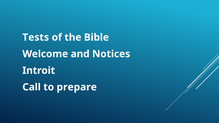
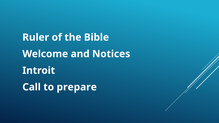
Tests: Tests -> Ruler (36, 37)
